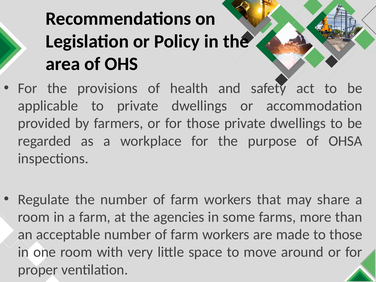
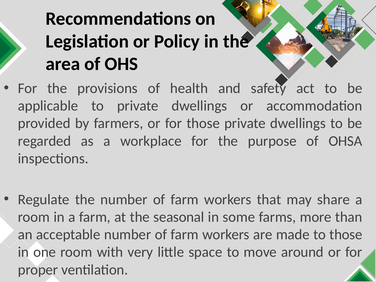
agencies: agencies -> seasonal (179, 217)
